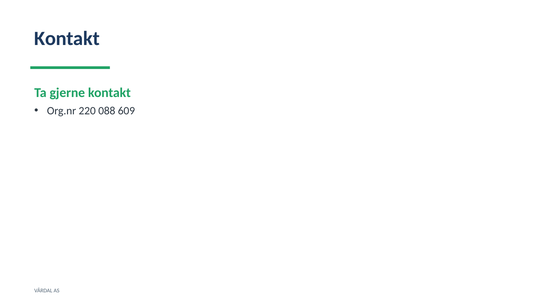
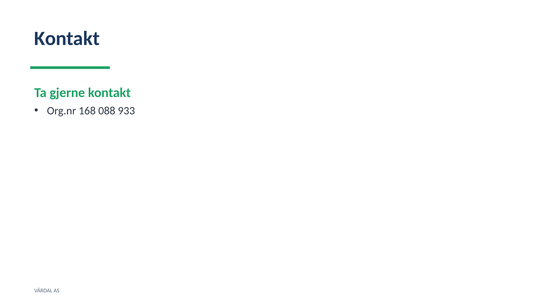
220: 220 -> 168 (87, 111)
609: 609 -> 933 (126, 111)
